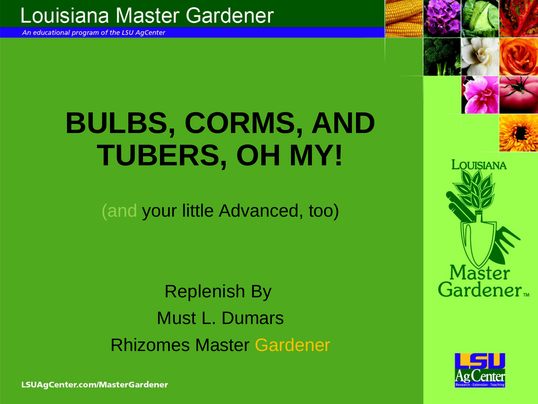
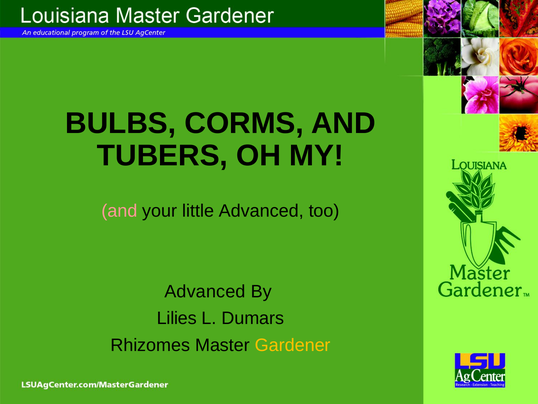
and colour: light green -> pink (119, 211)
Replenish: Replenish -> Advanced (205, 291)
Must: Must -> Lilies (177, 318)
